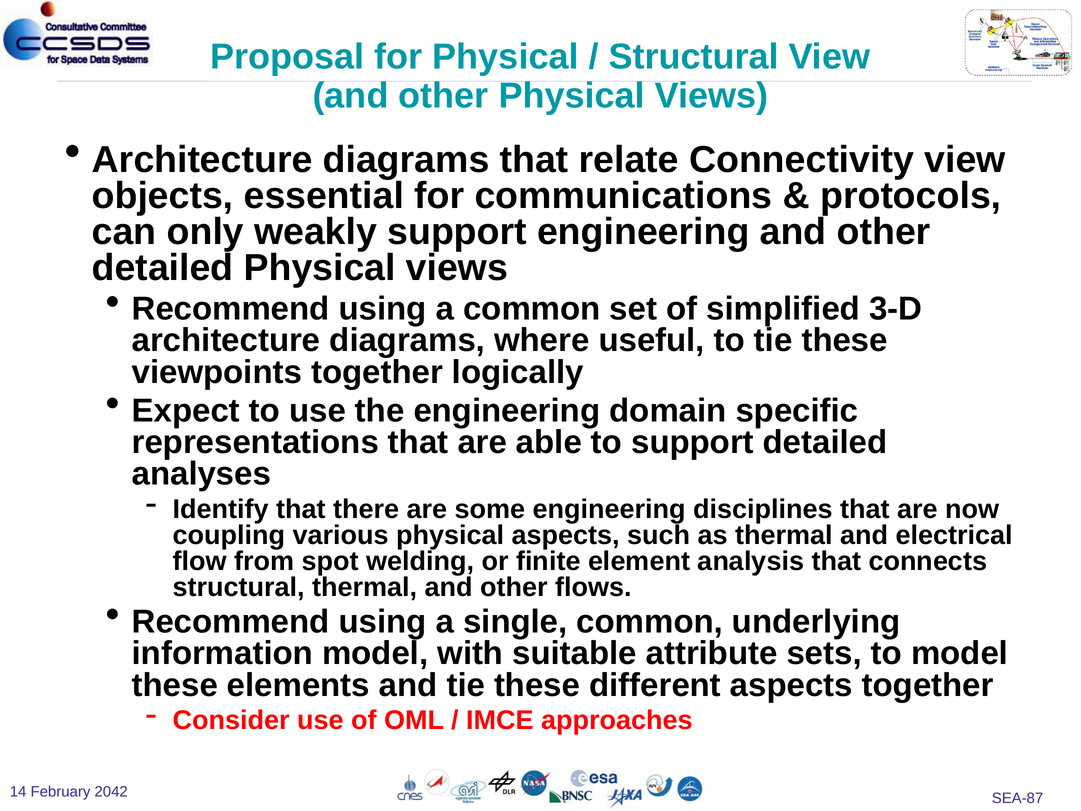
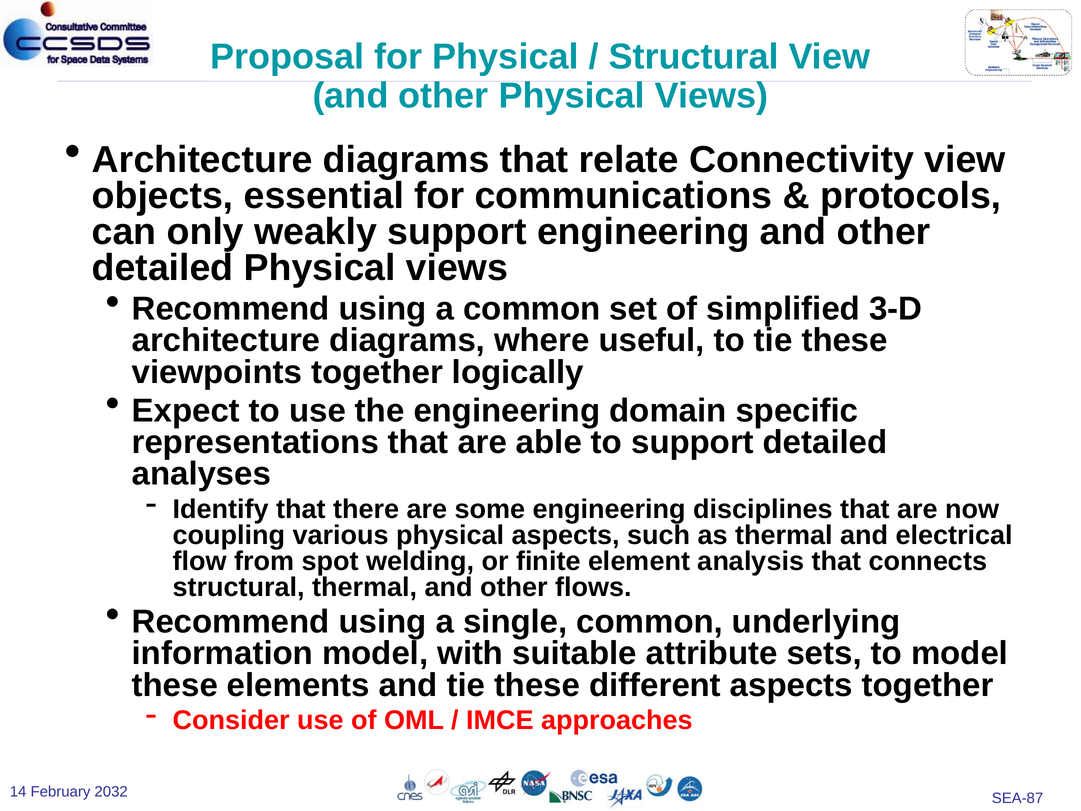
2042: 2042 -> 2032 (111, 792)
